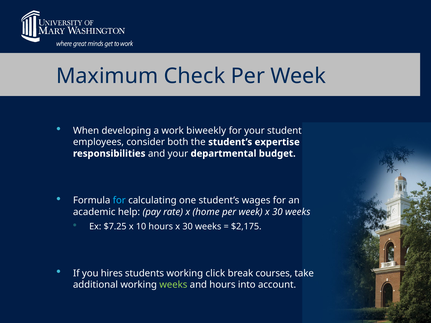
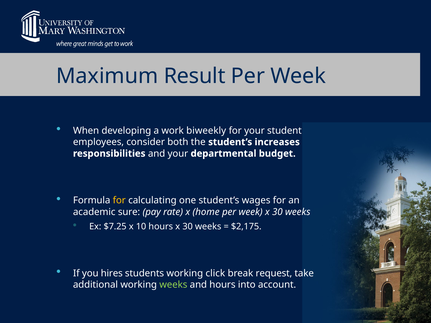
Check: Check -> Result (195, 76)
expertise: expertise -> increases (277, 142)
for colour: light blue -> yellow (119, 201)
help: help -> sure (129, 212)
courses: courses -> request (274, 273)
